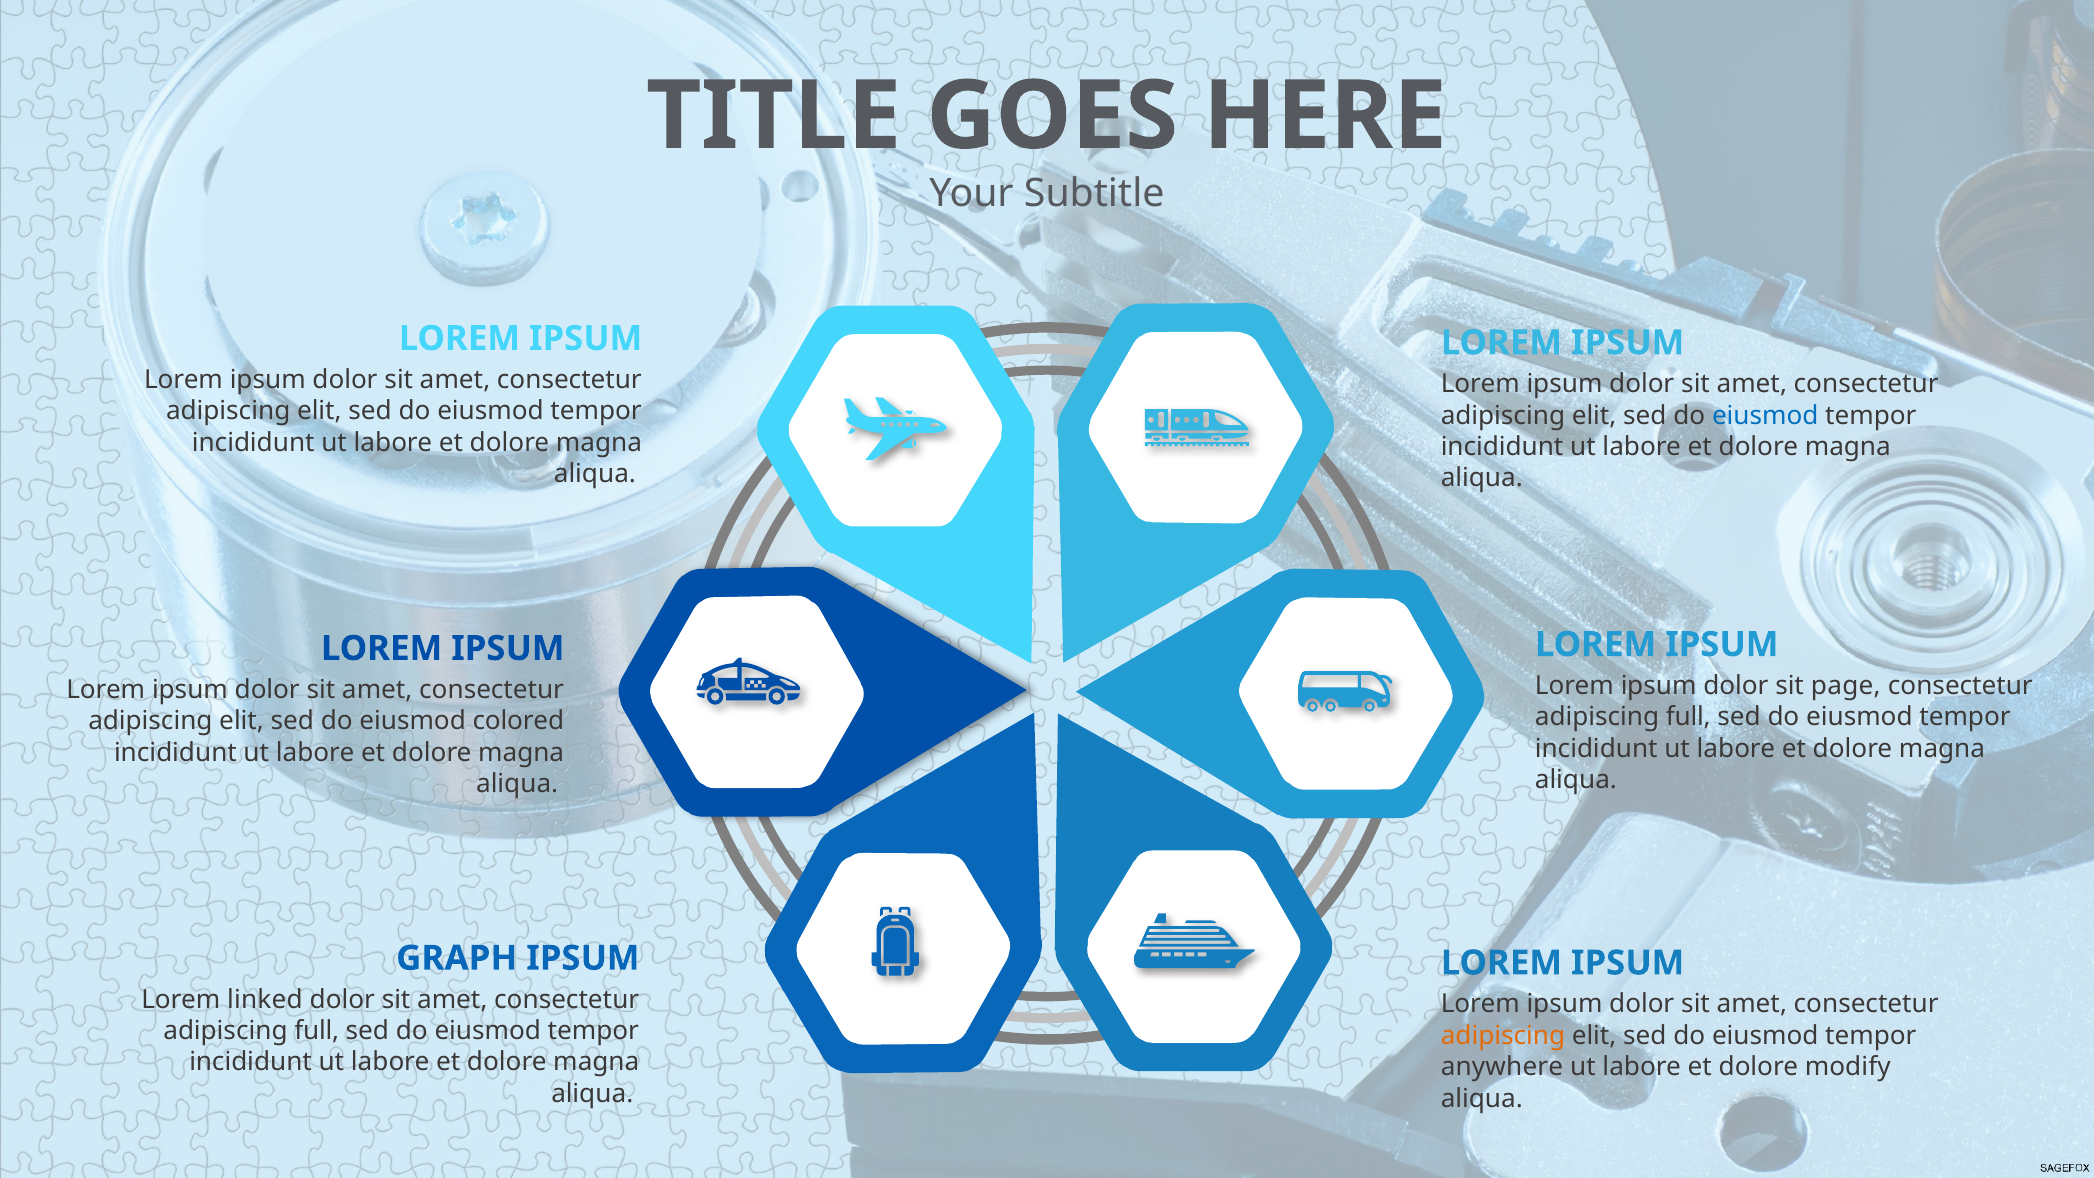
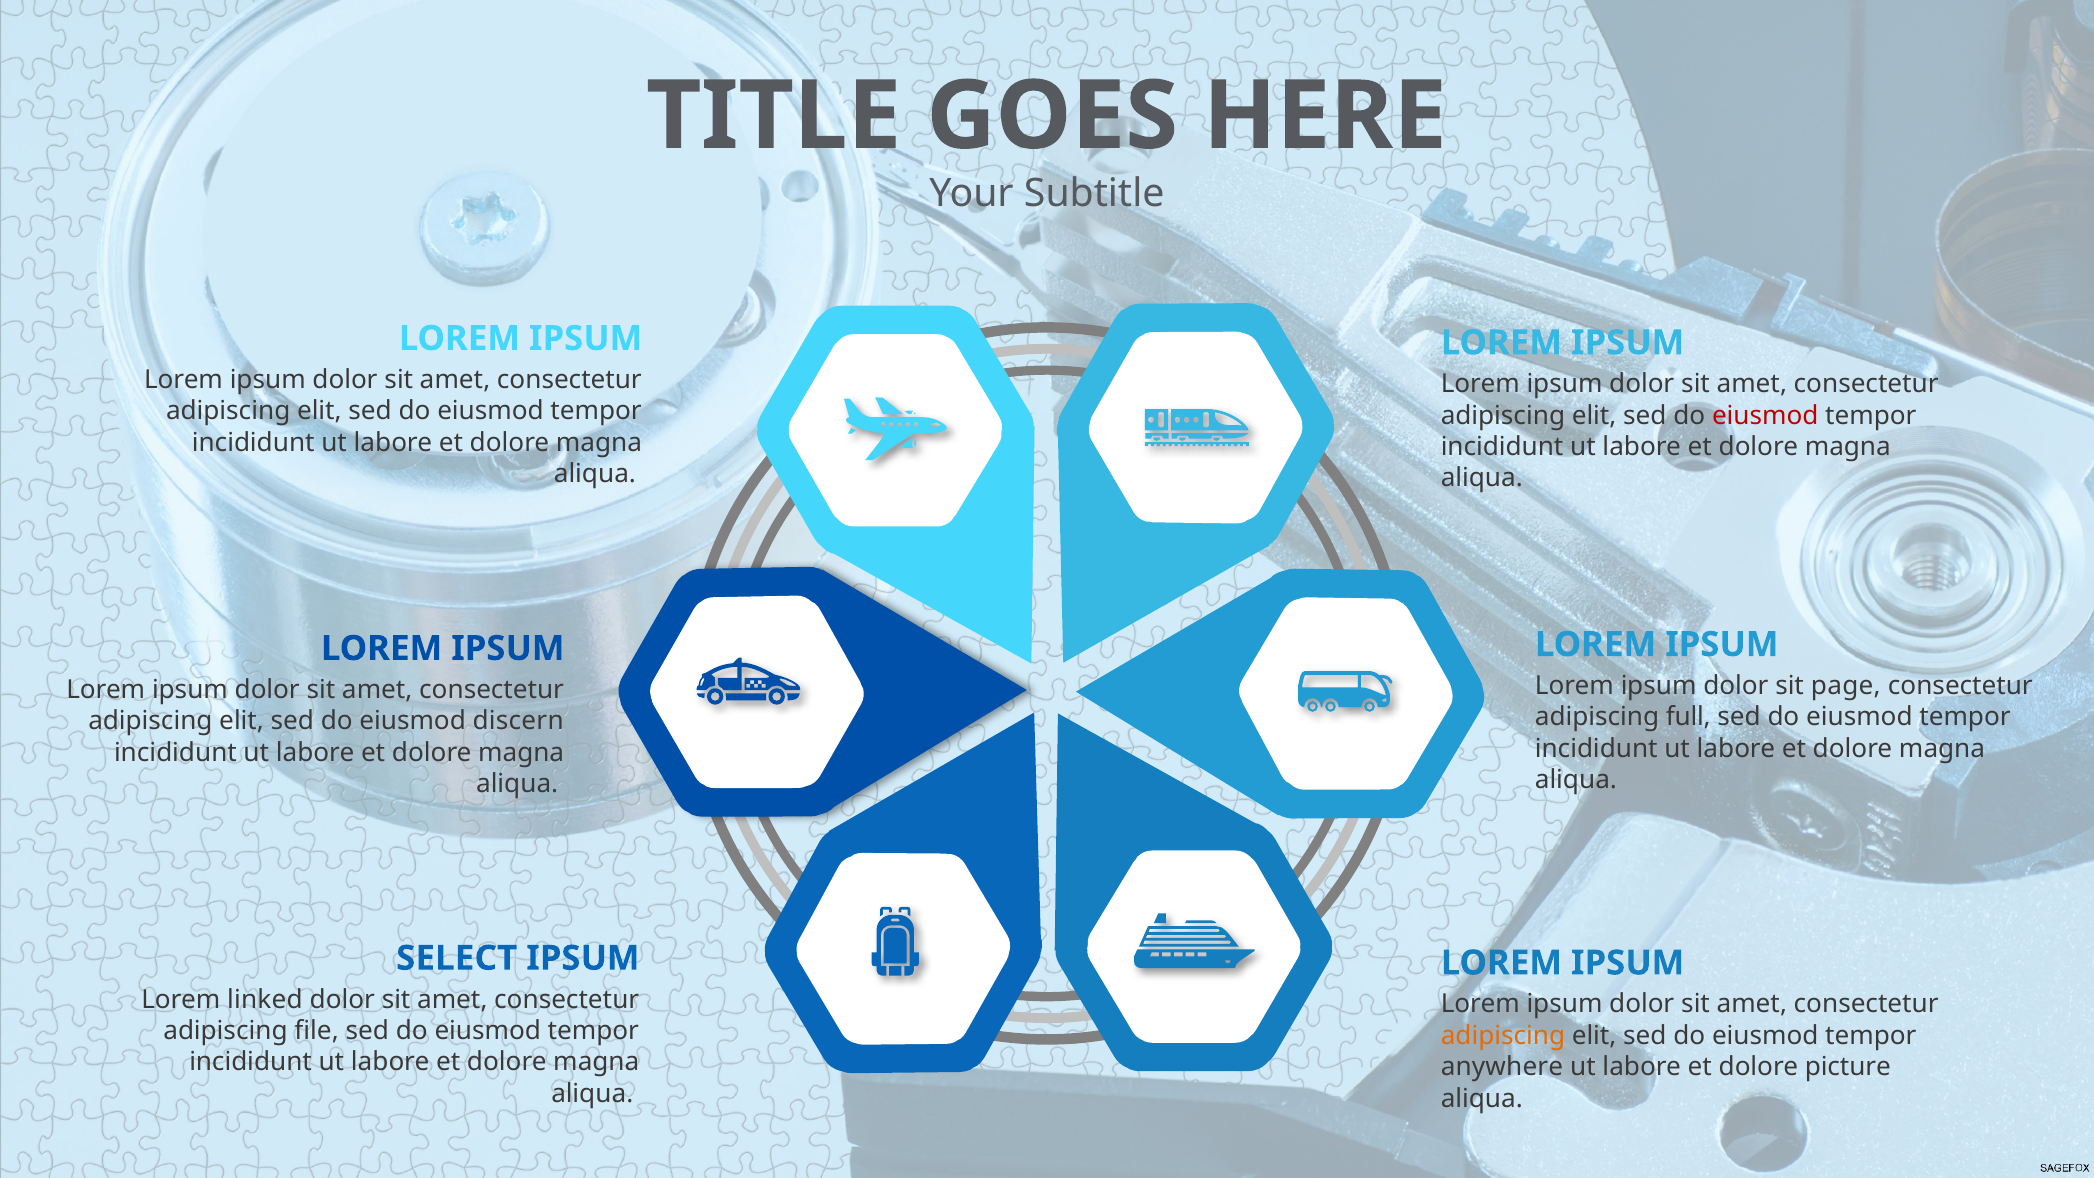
eiusmod colour: blue -> red (1765, 415)
colored: colored -> discern (518, 721)
GRAPH: GRAPH -> SELECT (457, 958)
full: full -> file (317, 1031)
modify: modify -> picture (1848, 1067)
